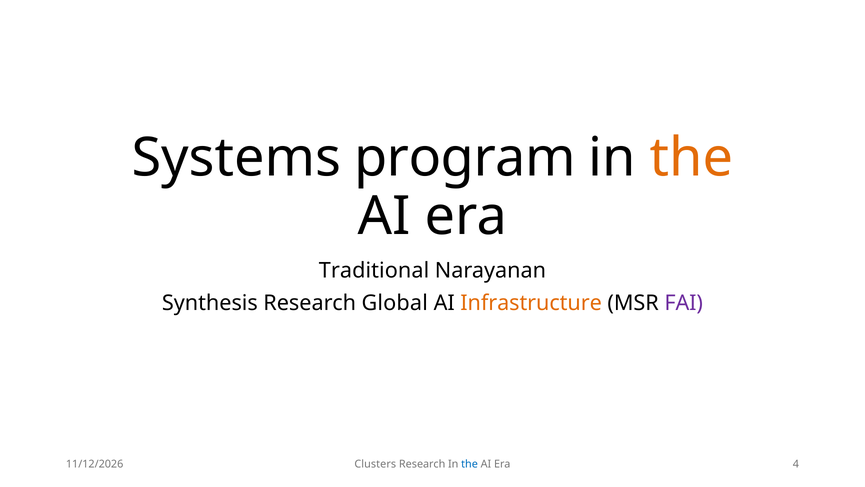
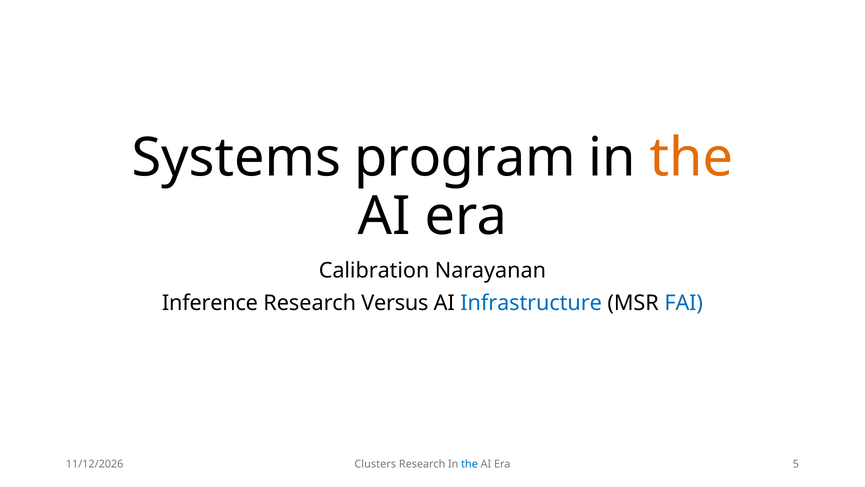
Traditional: Traditional -> Calibration (374, 270)
Synthesis: Synthesis -> Inference (210, 303)
Global: Global -> Versus (395, 303)
Infrastructure colour: orange -> blue (531, 303)
FAI colour: purple -> blue (684, 303)
4: 4 -> 5 (796, 464)
